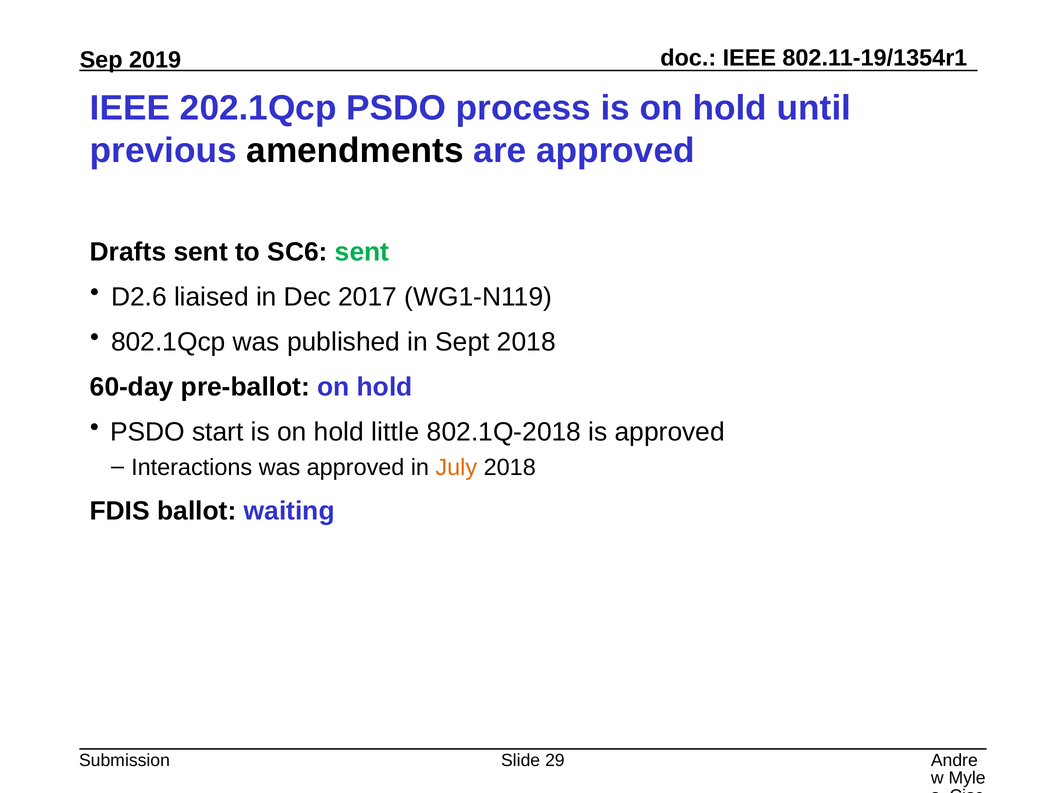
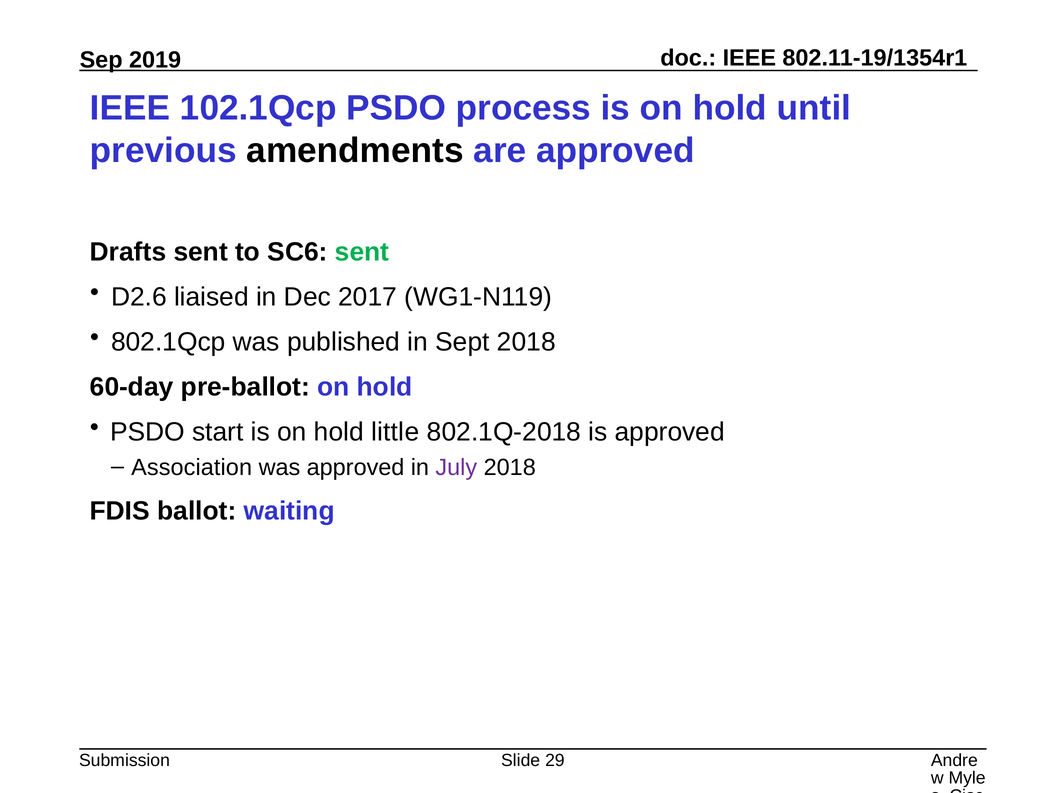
202.1Qcp: 202.1Qcp -> 102.1Qcp (258, 108)
Interactions: Interactions -> Association (192, 467)
July colour: orange -> purple (456, 467)
